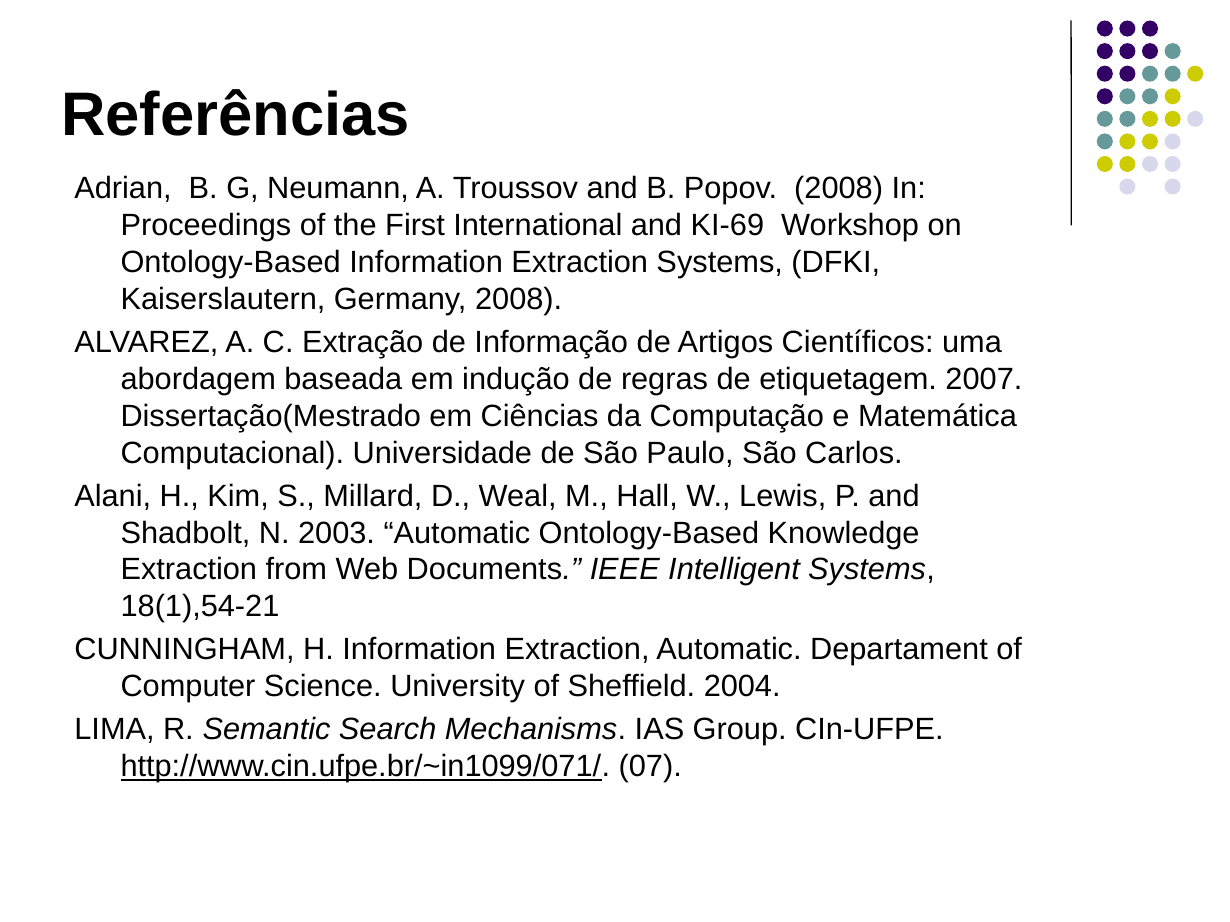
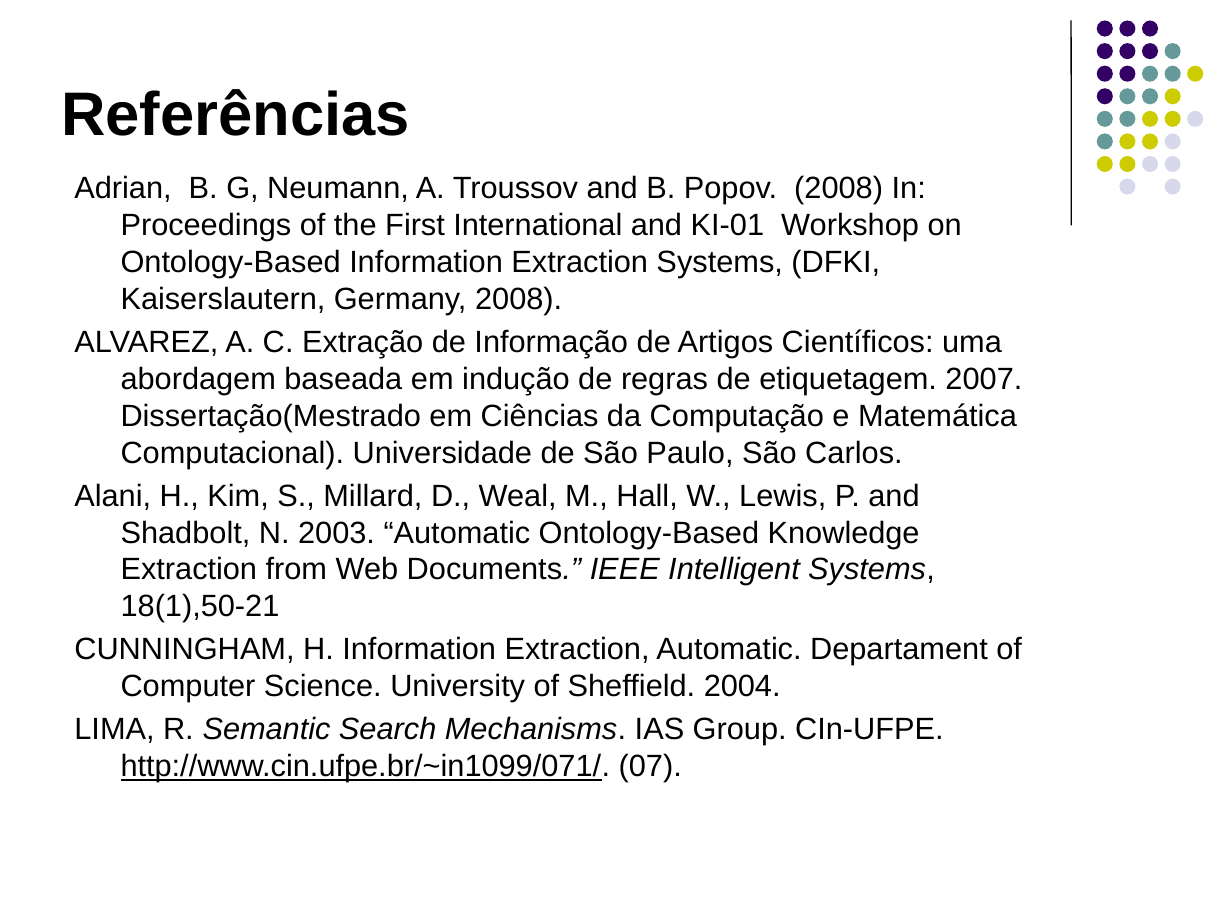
KI-69: KI-69 -> KI-01 (727, 226)
18(1),54-21: 18(1),54-21 -> 18(1),50-21 (200, 607)
